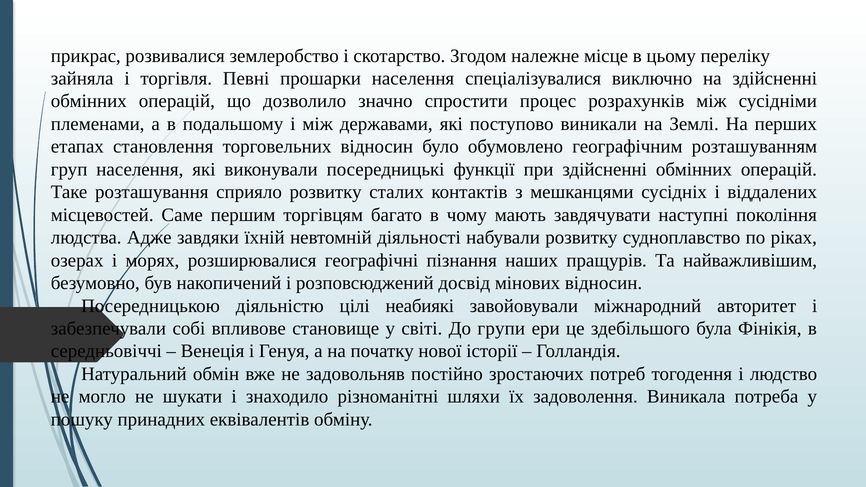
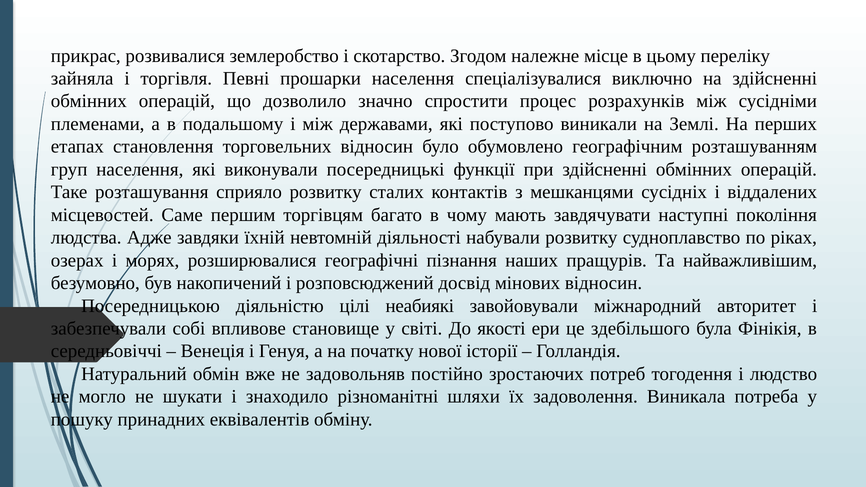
групи: групи -> якості (501, 329)
